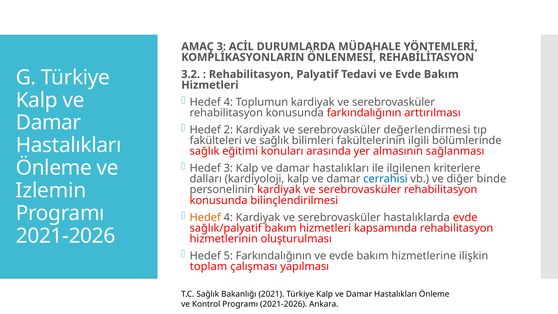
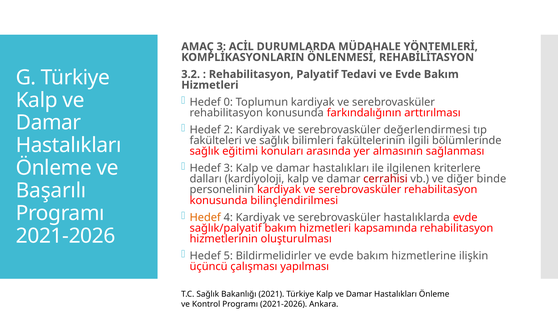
4: 4 -> 0 (228, 102)
cerrahisi colour: blue -> red (385, 179)
Izlemin: Izlemin -> Başarılı (51, 190)
5 Farkındalığının: Farkındalığının -> Bildirmelidirler (274, 256)
toplam: toplam -> üçüncü (209, 266)
